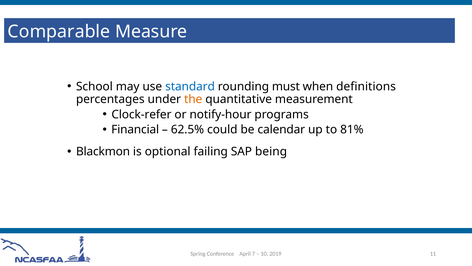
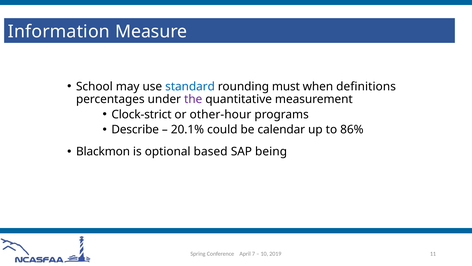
Comparable: Comparable -> Information (59, 32)
the colour: orange -> purple (193, 99)
Clock-refer: Clock-refer -> Clock-strict (141, 114)
notify-hour: notify-hour -> other-hour (220, 114)
Financial: Financial -> Describe (135, 129)
62.5%: 62.5% -> 20.1% (187, 129)
81%: 81% -> 86% (352, 129)
failing: failing -> based (211, 151)
